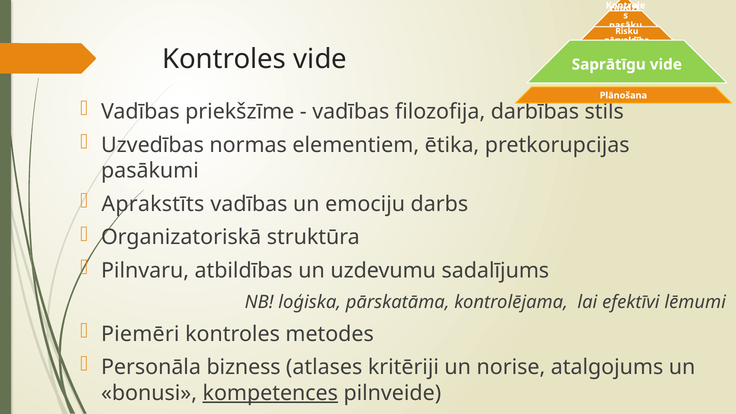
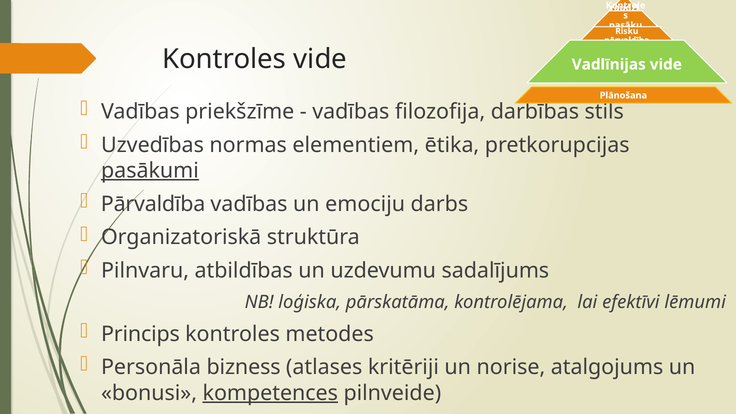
Saprātīgu: Saprātīgu -> Vadlīnijas (609, 65)
pasākumi underline: none -> present (150, 171)
Aprakstīts: Aprakstīts -> Pārvaldība (153, 204)
Piemēri: Piemēri -> Princips (140, 334)
